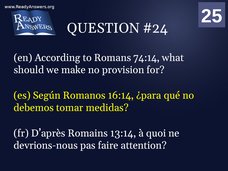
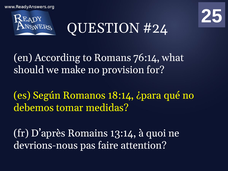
74:14: 74:14 -> 76:14 (147, 58)
16:14: 16:14 -> 18:14 (121, 95)
